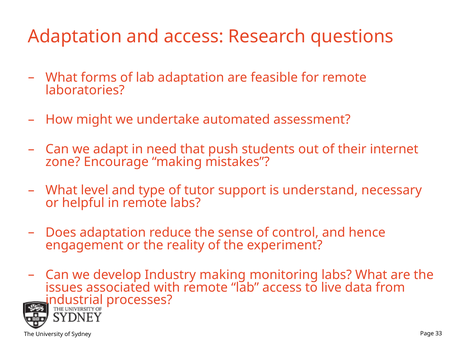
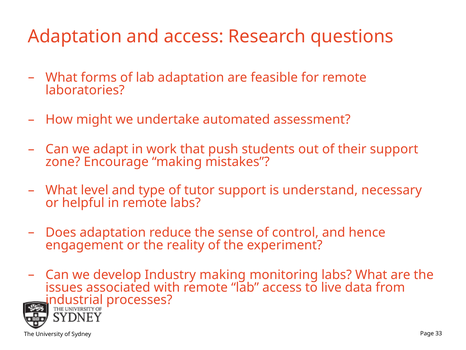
need: need -> work (162, 149)
their internet: internet -> support (394, 149)
